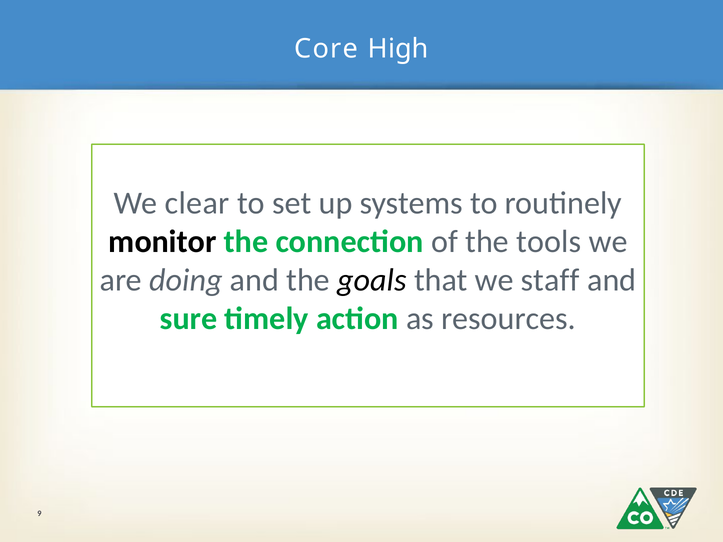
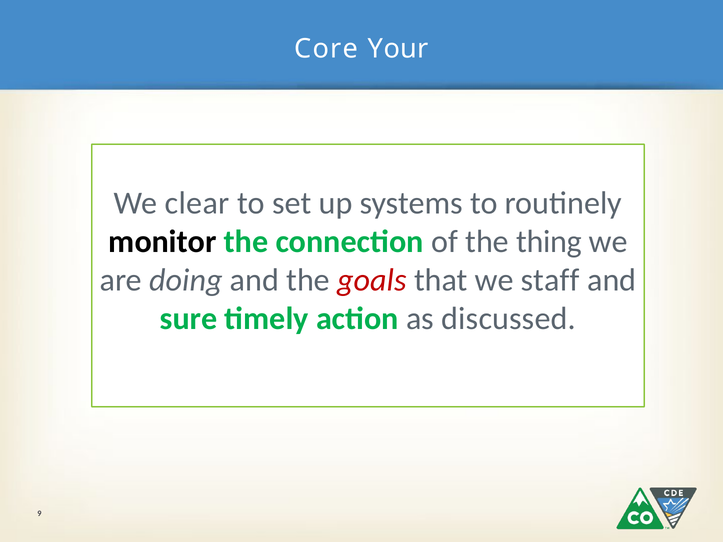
High: High -> Your (398, 49)
tools: tools -> thing (549, 242)
goals colour: black -> red (372, 280)
resources: resources -> discussed (509, 319)
